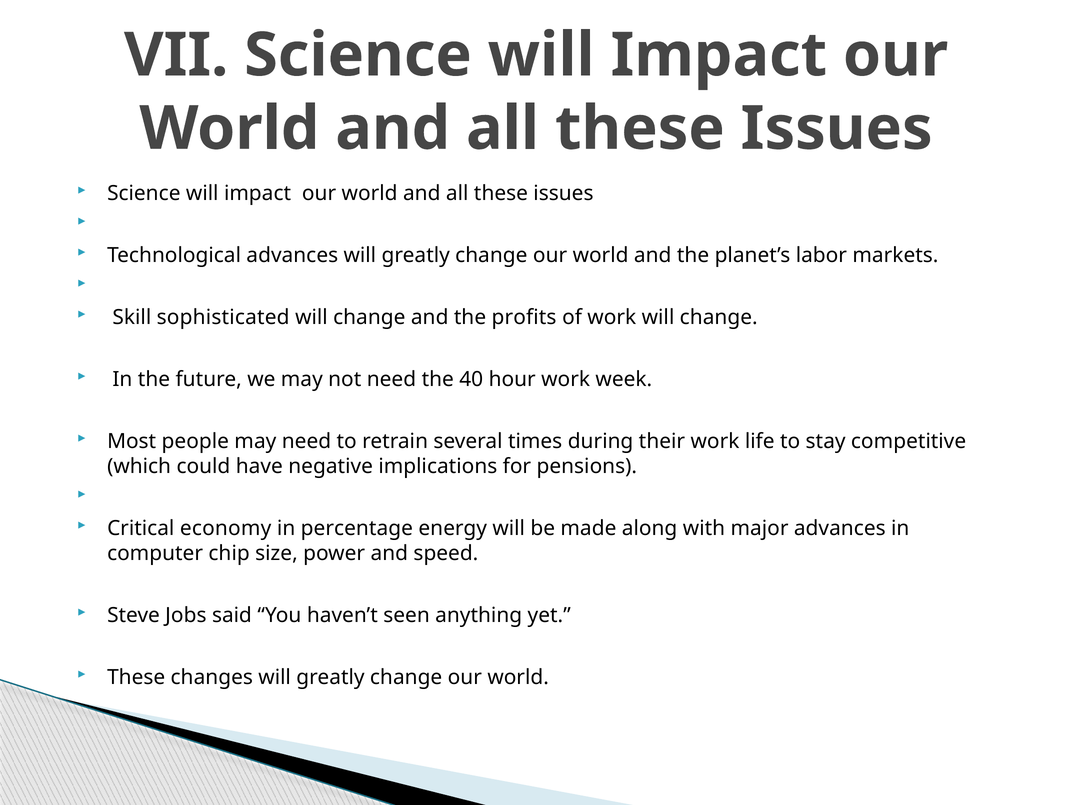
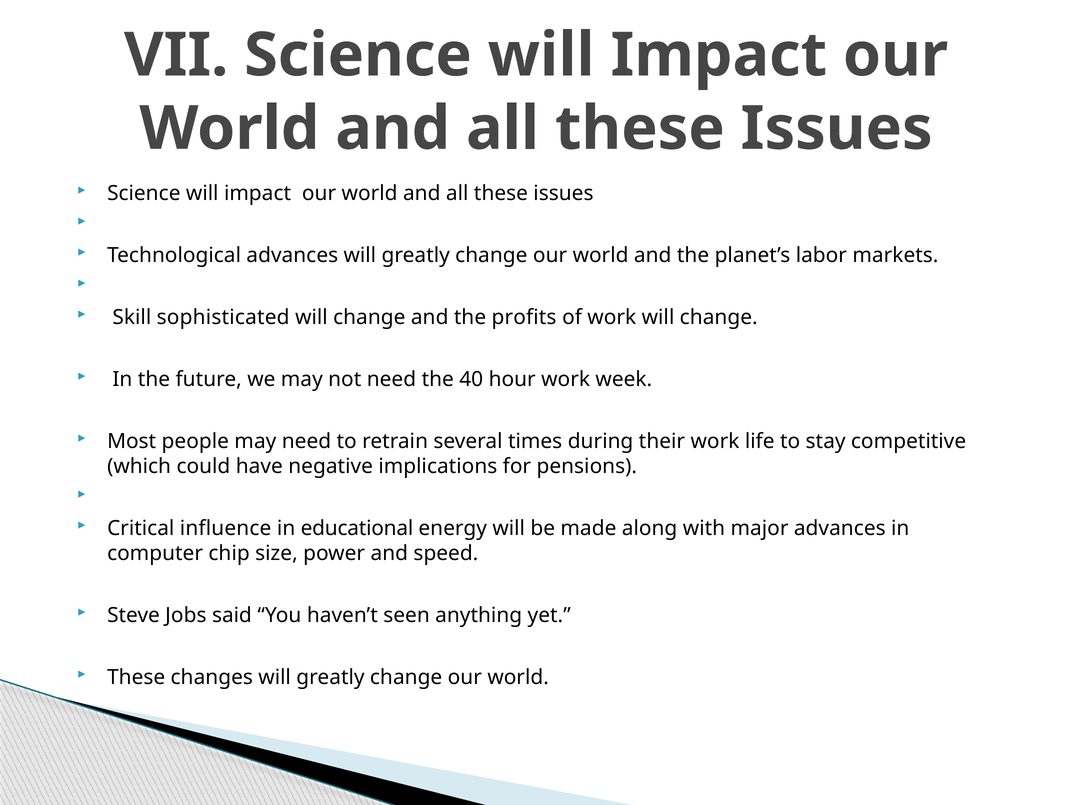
economy: economy -> influence (226, 528)
percentage: percentage -> educational (357, 528)
